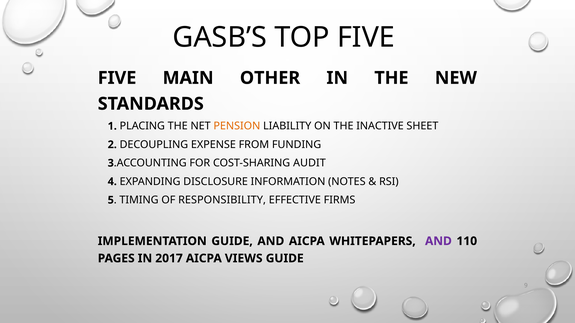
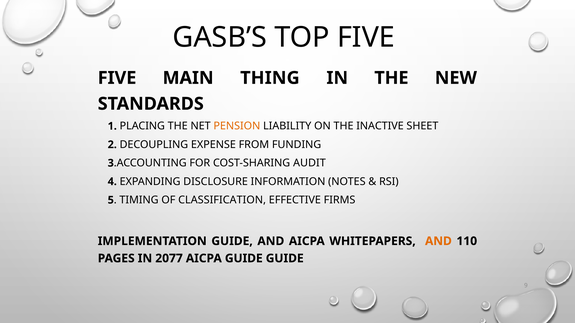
OTHER: OTHER -> THING (270, 78)
RESPONSIBILITY: RESPONSIBILITY -> CLASSIFICATION (222, 200)
AND colour: purple -> orange (438, 241)
2017: 2017 -> 2077 (169, 259)
AICPA VIEWS: VIEWS -> GUIDE (244, 259)
